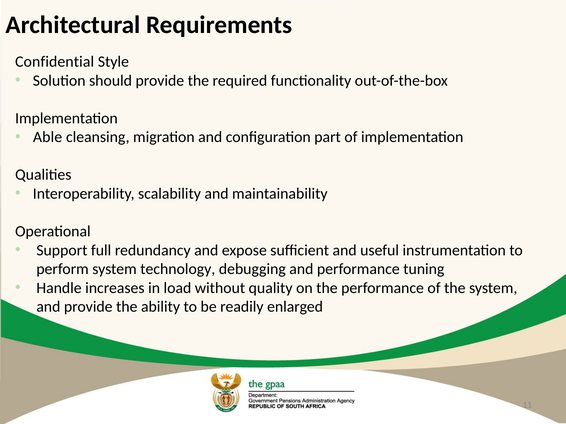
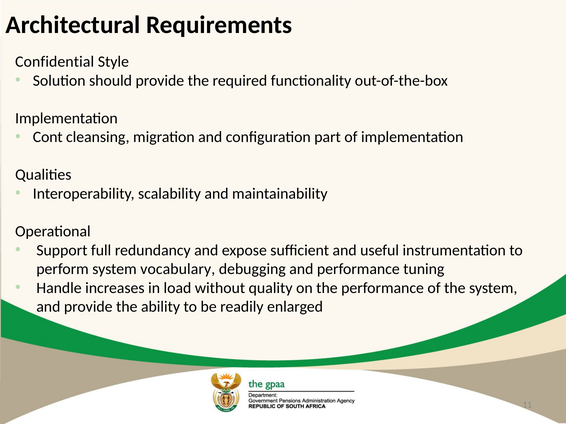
Able: Able -> Cont (48, 137)
technology: technology -> vocabulary (178, 269)
